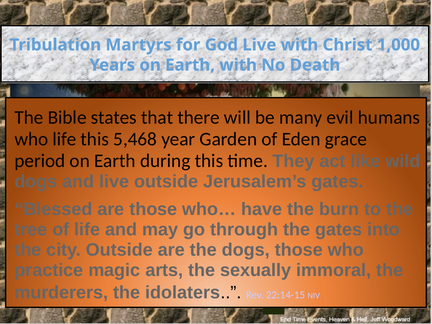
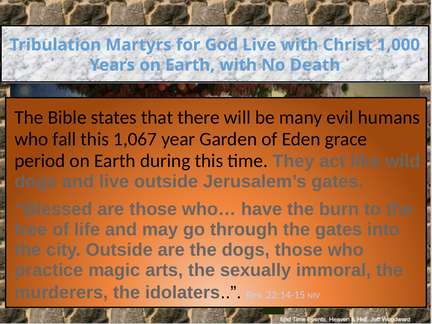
who life: life -> fall (64, 139)
5,468: 5,468 -> 1,067 (135, 139)
